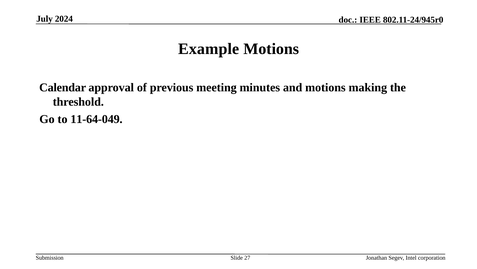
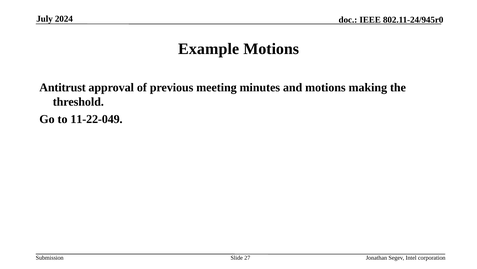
Calendar: Calendar -> Antitrust (63, 87)
11-64-049: 11-64-049 -> 11-22-049 (97, 119)
